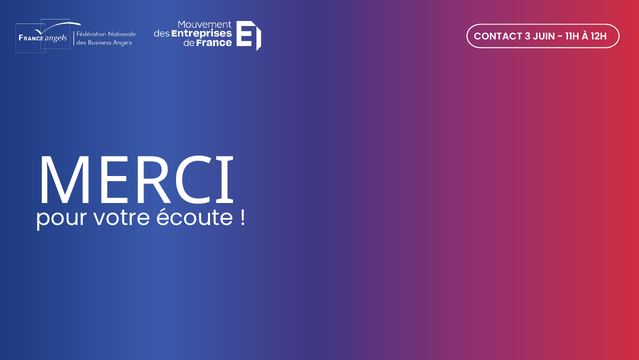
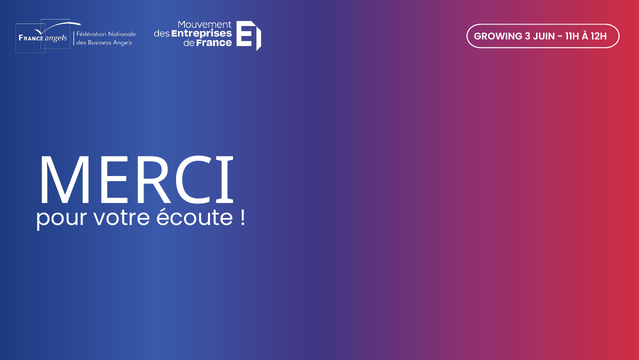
CONTACT: CONTACT -> GROWING (498, 36)
